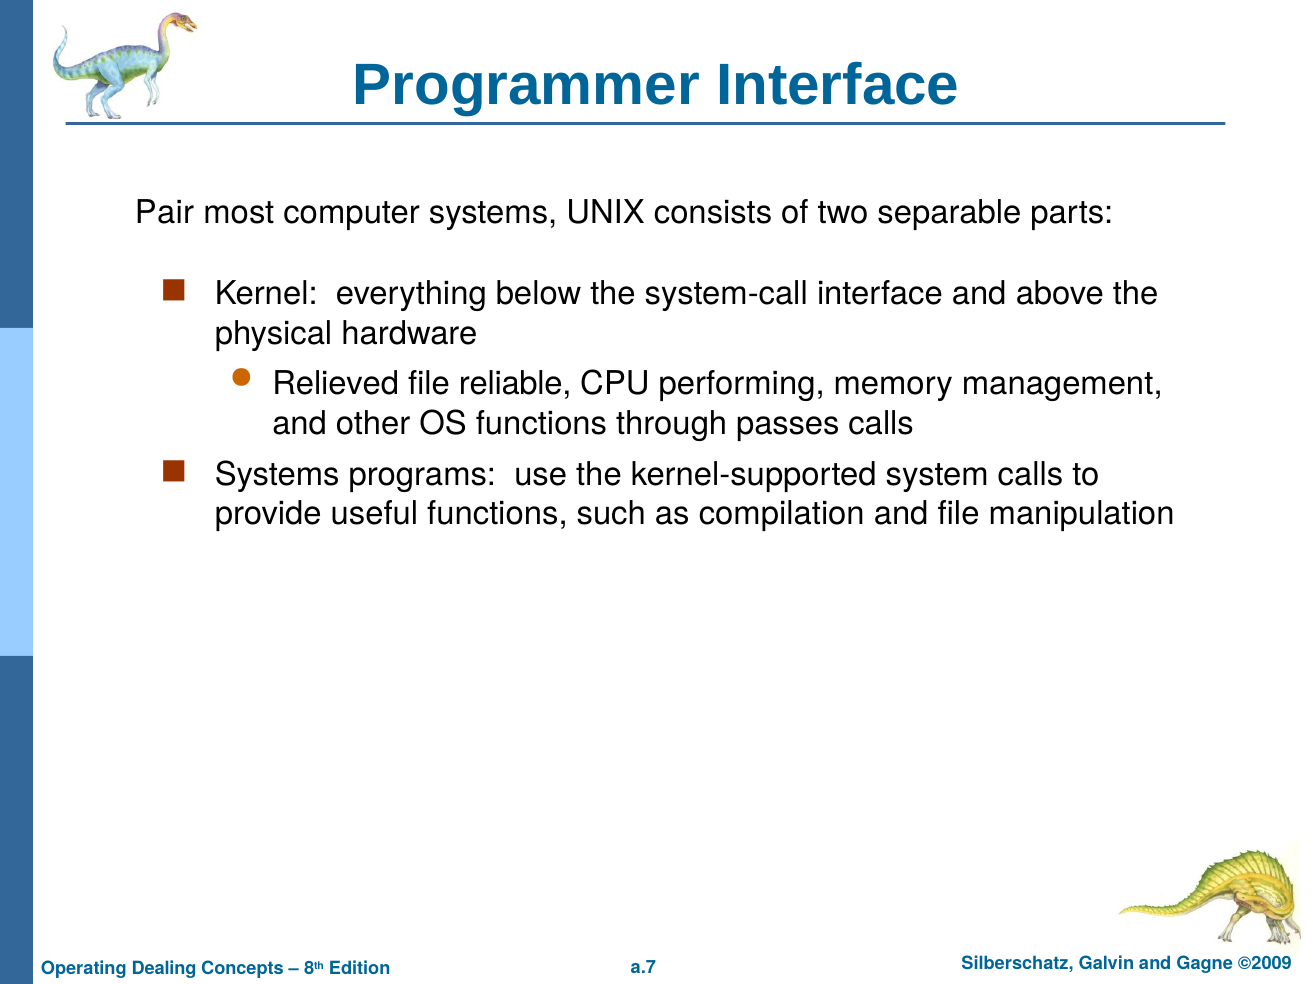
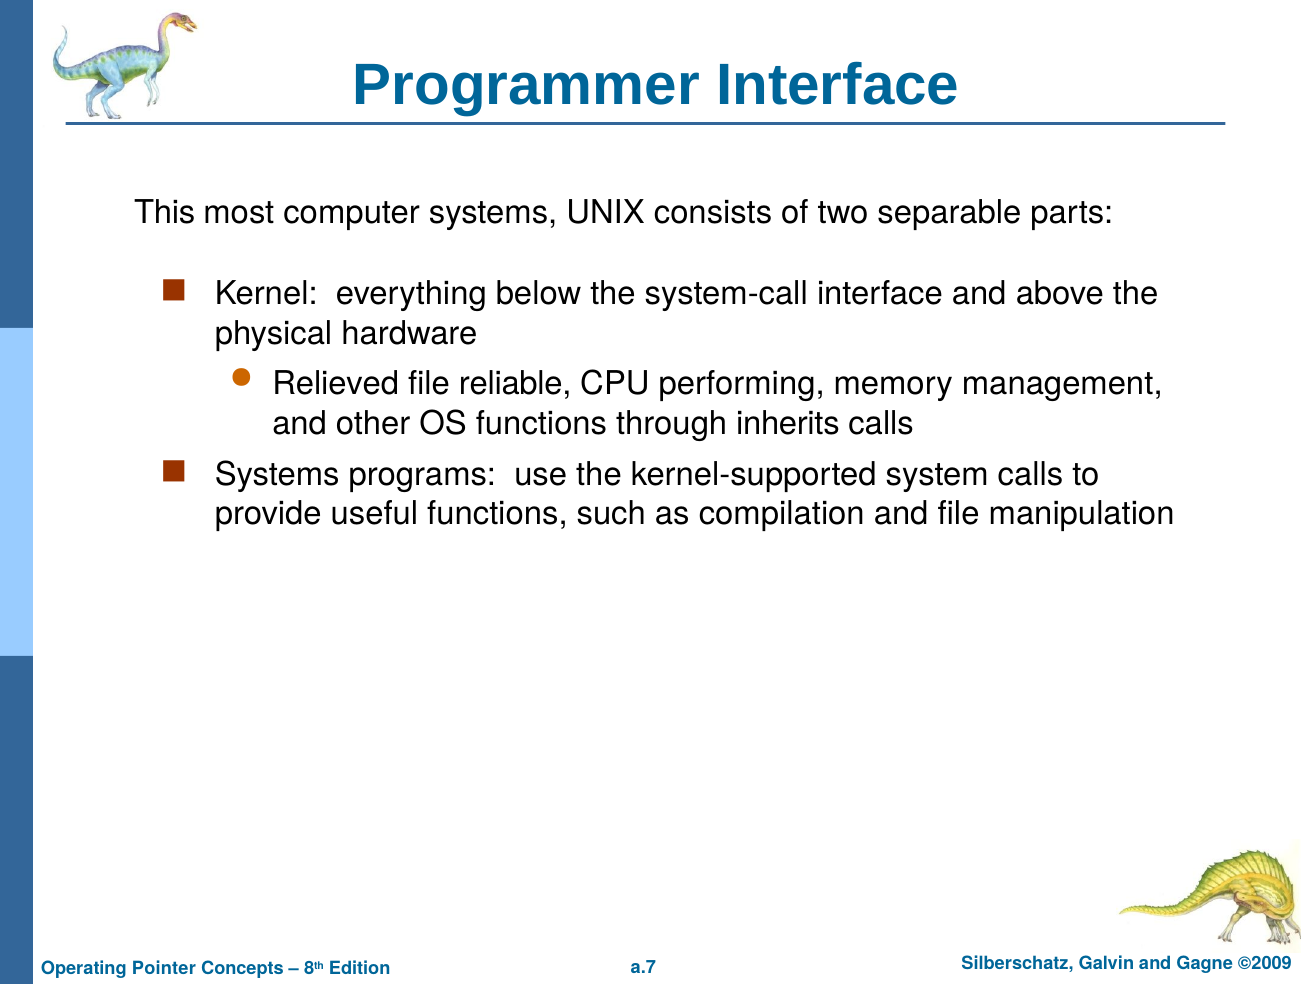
Pair: Pair -> This (165, 213)
passes: passes -> inherits (788, 424)
Dealing: Dealing -> Pointer (164, 969)
